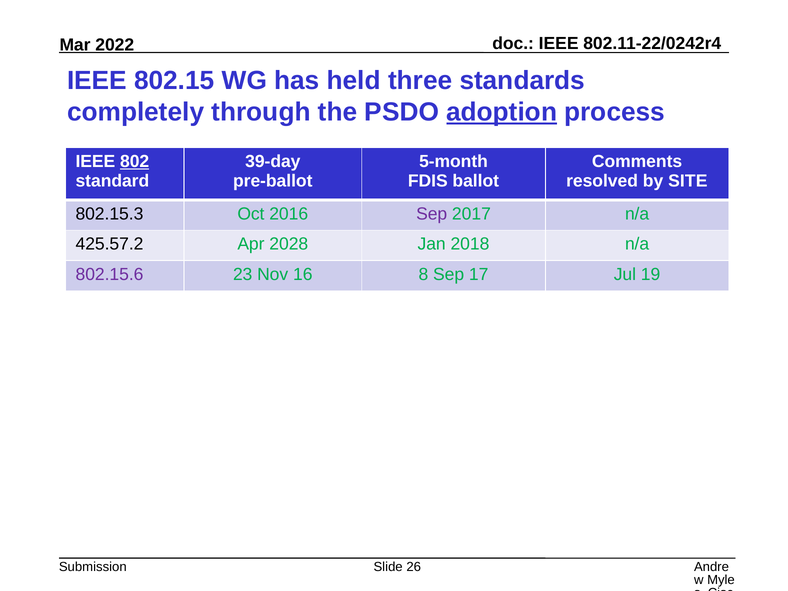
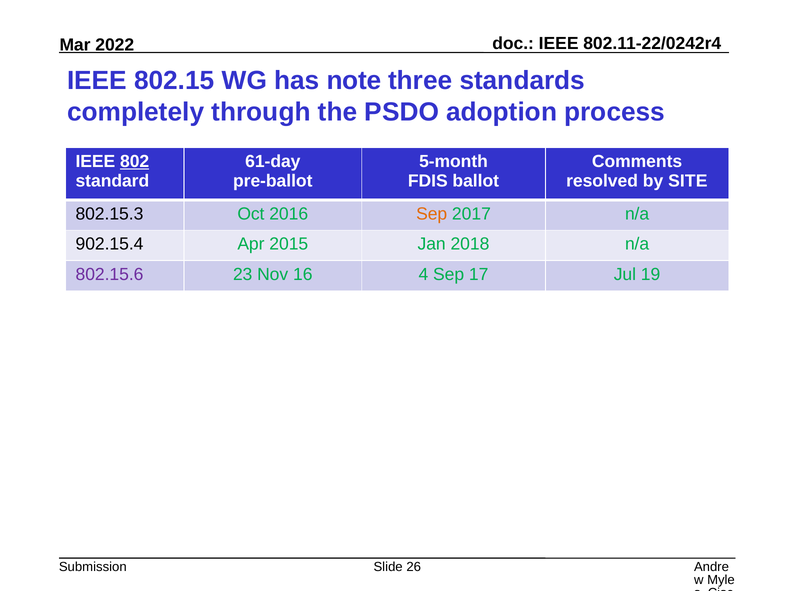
held: held -> note (354, 81)
adoption underline: present -> none (502, 112)
39-day: 39-day -> 61-day (273, 161)
Sep colour: purple -> orange (432, 214)
425.57.2: 425.57.2 -> 902.15.4 (110, 244)
2028: 2028 -> 2015 (289, 244)
8: 8 -> 4 (423, 274)
